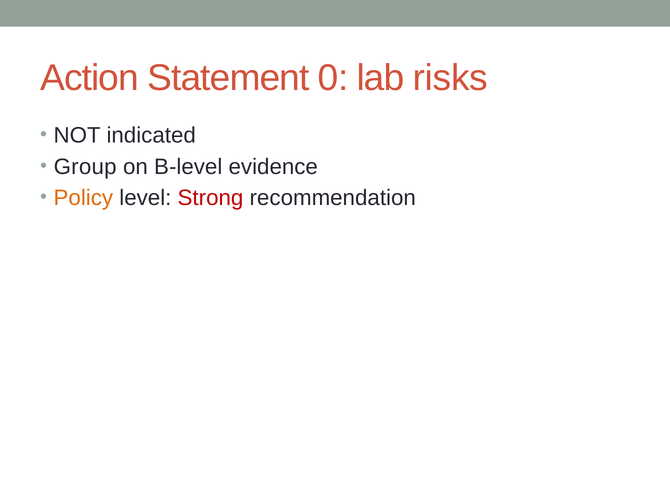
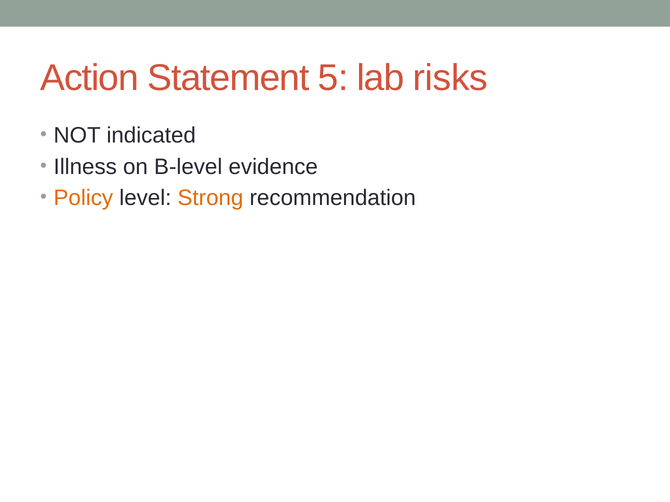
0: 0 -> 5 (333, 78)
Group: Group -> Illness (85, 167)
Strong colour: red -> orange (211, 198)
